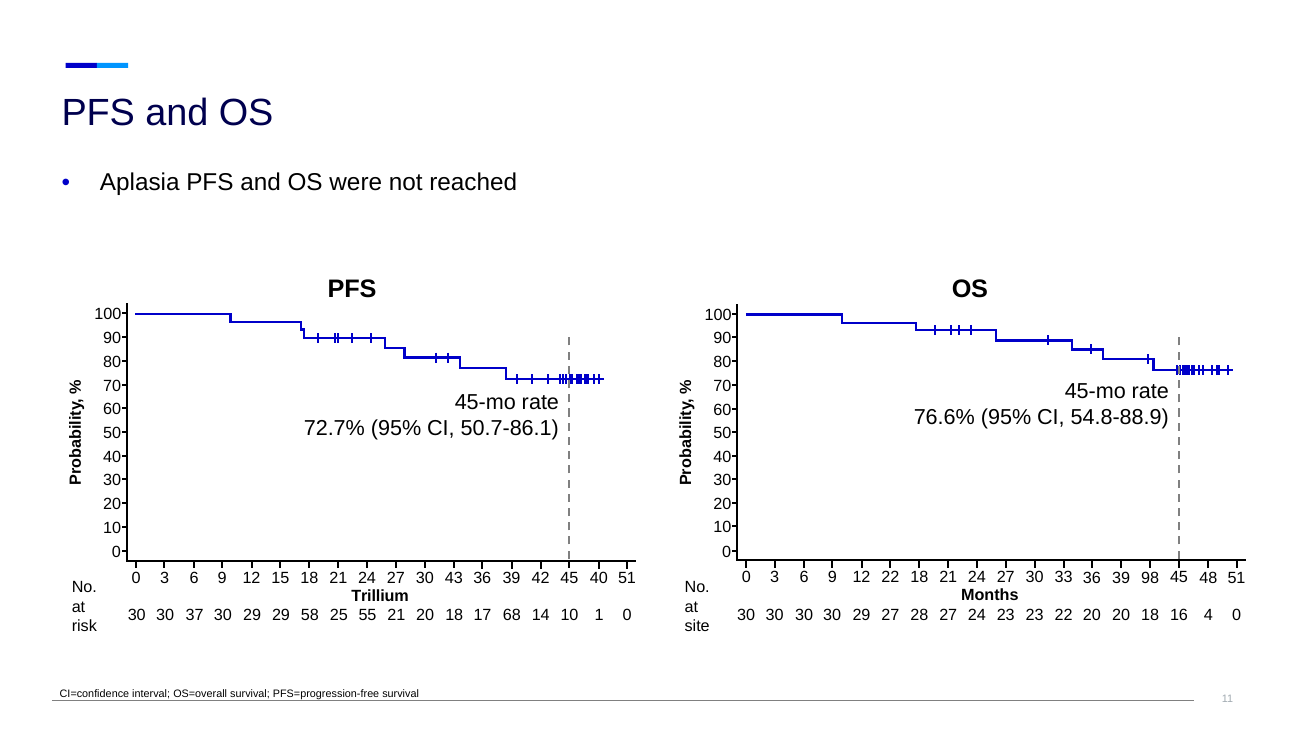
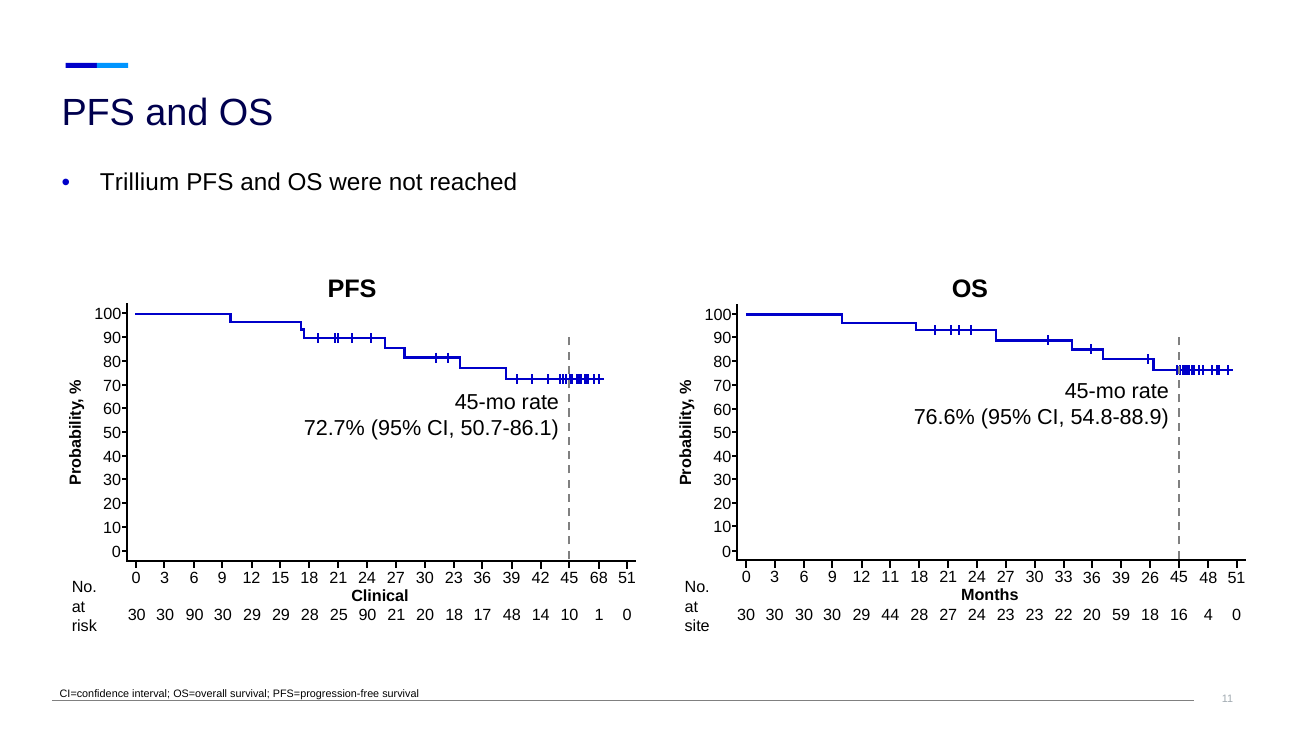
Aplasia: Aplasia -> Trillium (140, 183)
12 22: 22 -> 11 (890, 577)
30 43: 43 -> 23 (454, 577)
98: 98 -> 26 (1150, 578)
42 40: 40 -> 68 (599, 578)
Trillium: Trillium -> Clinical (380, 595)
30 37: 37 -> 90 (195, 615)
29 58: 58 -> 28 (310, 615)
25 55: 55 -> 90 (368, 615)
17 68: 68 -> 48 (512, 615)
29 27: 27 -> 44 (890, 615)
20 20: 20 -> 59 (1121, 615)
